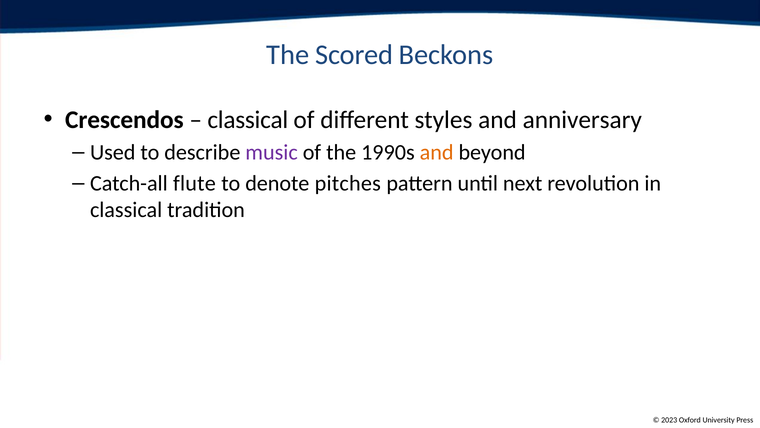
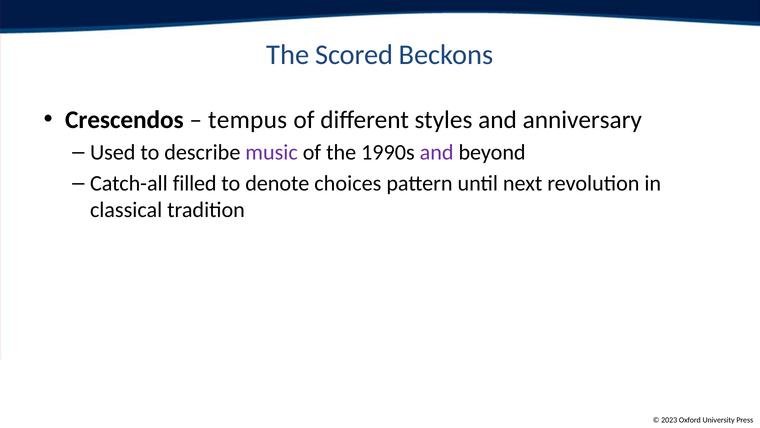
classical: classical -> tempus (248, 120)
and colour: orange -> purple (437, 152)
flute: flute -> filled (195, 183)
pitches: pitches -> choices (348, 183)
